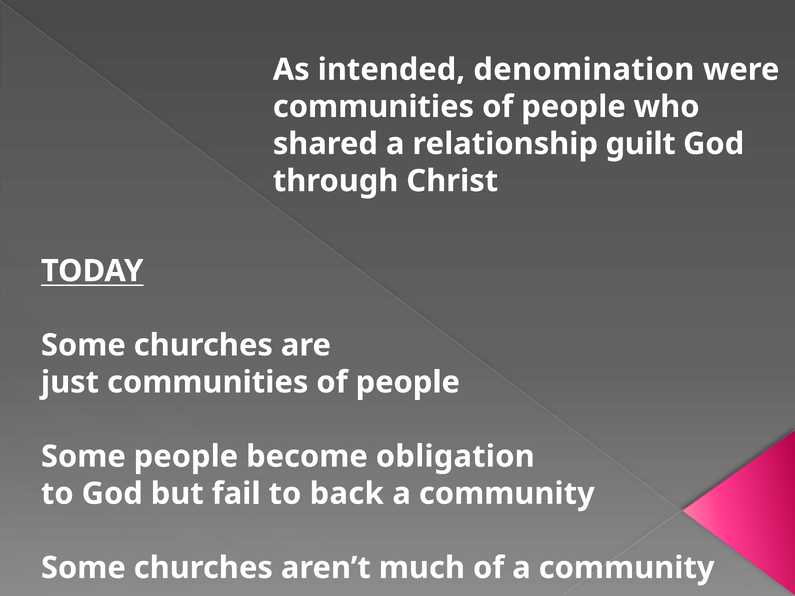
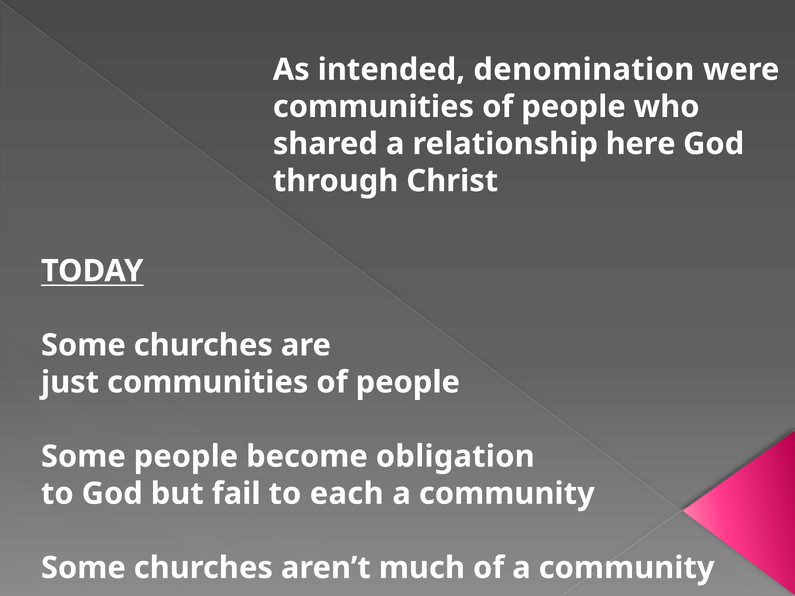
guilt: guilt -> here (641, 144)
back: back -> each (347, 494)
